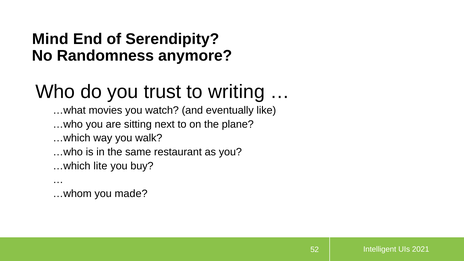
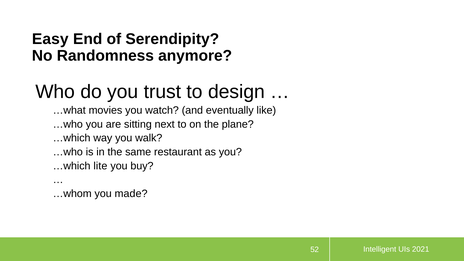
Mind: Mind -> Easy (50, 39)
writing: writing -> design (237, 92)
